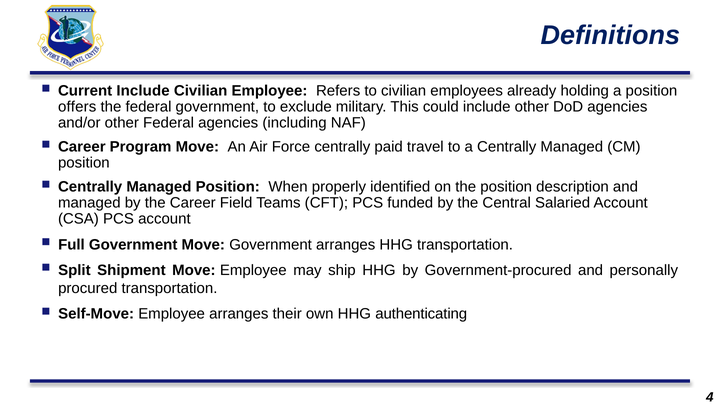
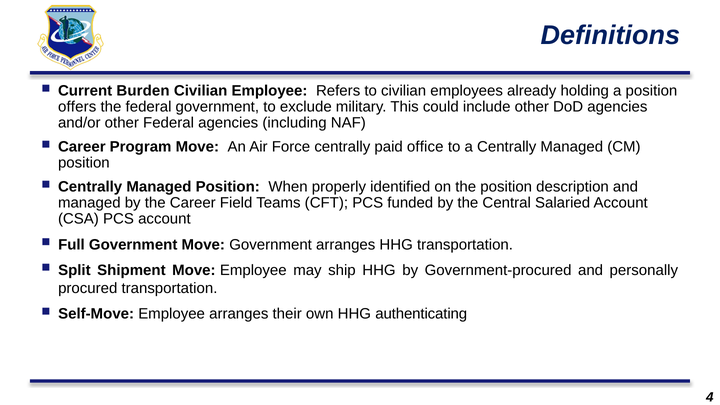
Current Include: Include -> Burden (143, 91)
travel: travel -> office (425, 147)
